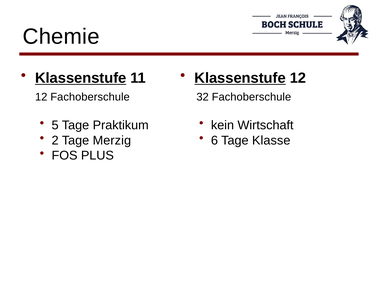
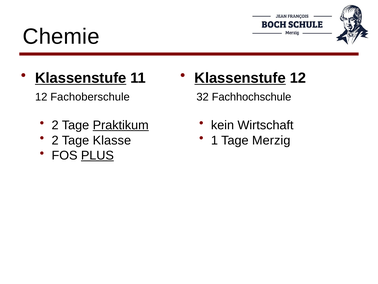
32 Fachoberschule: Fachoberschule -> Fachhochschule (252, 97)
5: 5 -> 2 (55, 125)
Praktikum underline: none -> present (121, 125)
6: 6 -> 1 (214, 140)
Klasse: Klasse -> Merzig (271, 140)
Merzig: Merzig -> Klasse (112, 140)
PLUS underline: none -> present (97, 155)
